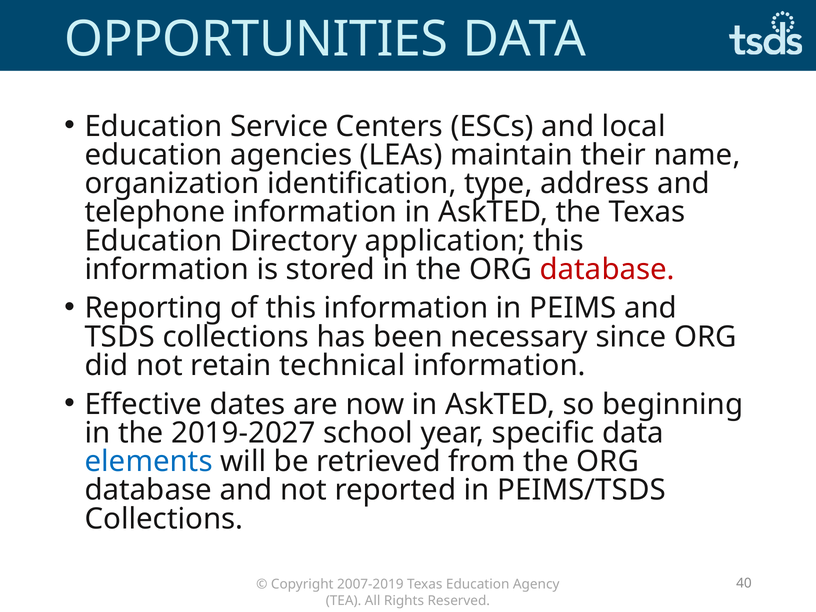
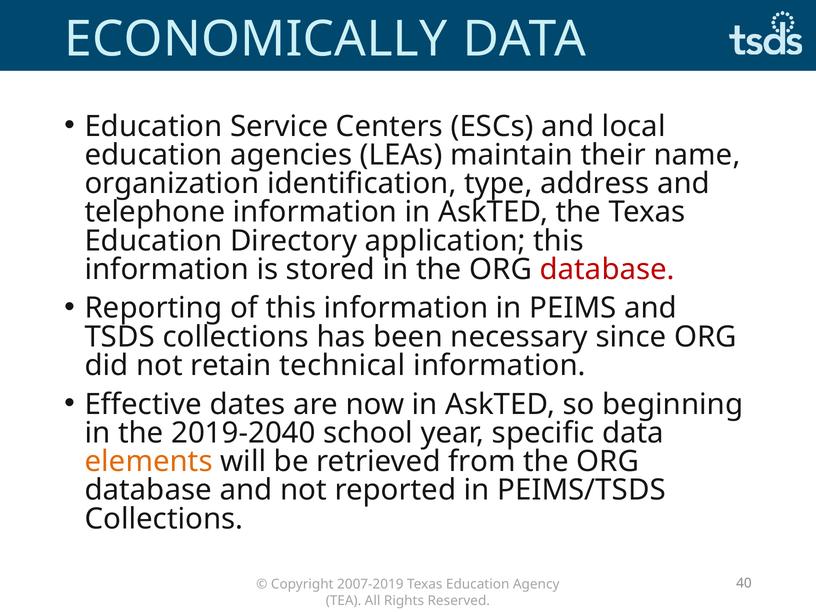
OPPORTUNITIES: OPPORTUNITIES -> ECONOMICALLY (256, 39)
2019-2027: 2019-2027 -> 2019-2040 (243, 433)
elements colour: blue -> orange (149, 462)
